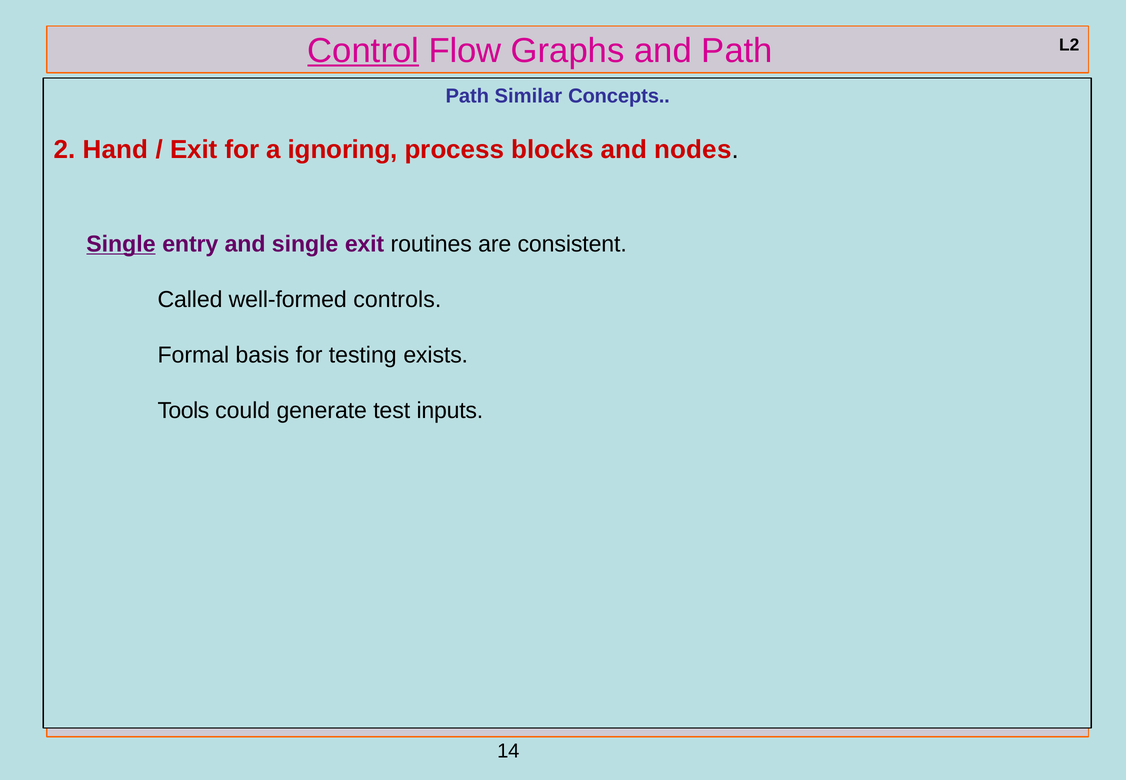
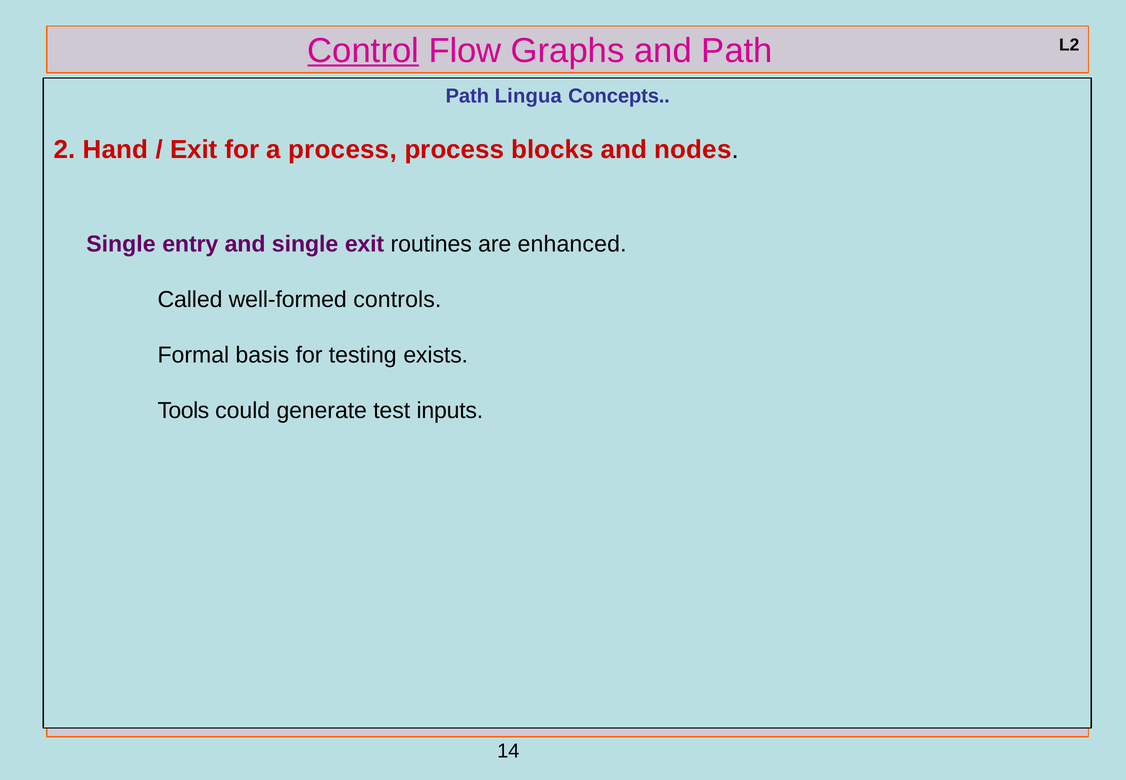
Similar: Similar -> Lingua (528, 96)
a ignoring: ignoring -> process (343, 149)
Single underline: present -> none (121, 244)
consistent: consistent -> enhanced (572, 244)
